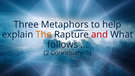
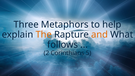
and colour: red -> orange (100, 35)
